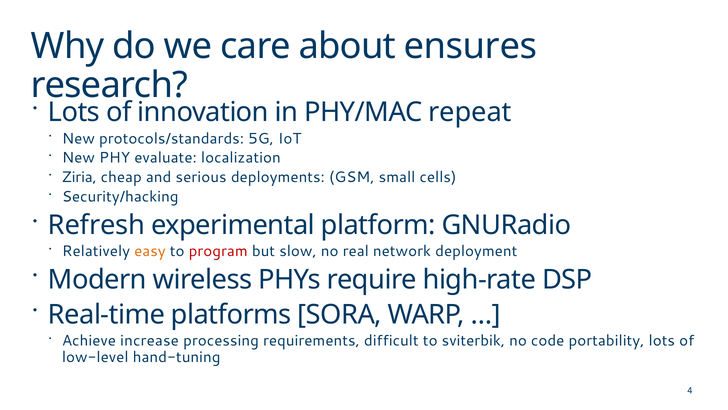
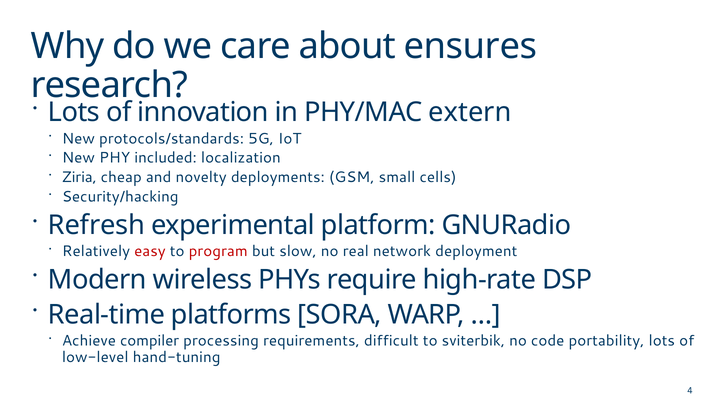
repeat: repeat -> extern (470, 112)
evaluate: evaluate -> included (166, 158)
serious: serious -> novelty (201, 177)
easy colour: orange -> red (150, 251)
increase: increase -> compiler (150, 340)
